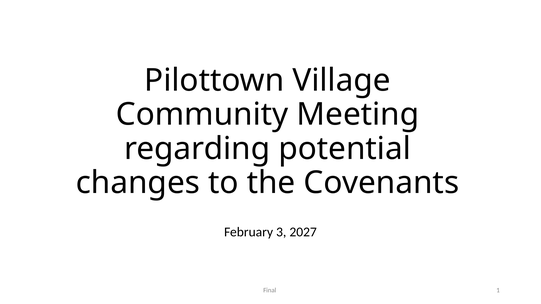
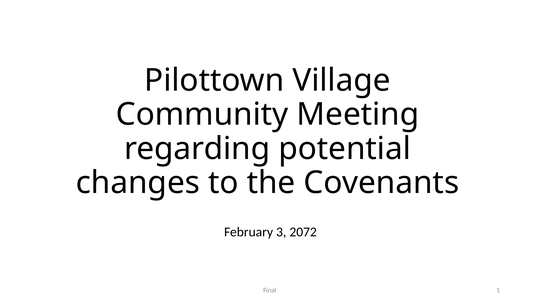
2027: 2027 -> 2072 (303, 232)
